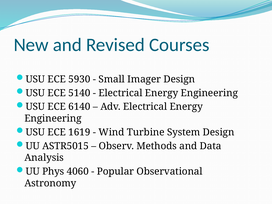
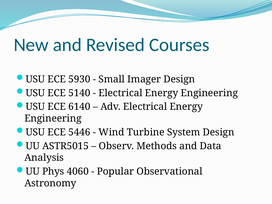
1619: 1619 -> 5446 (79, 132)
